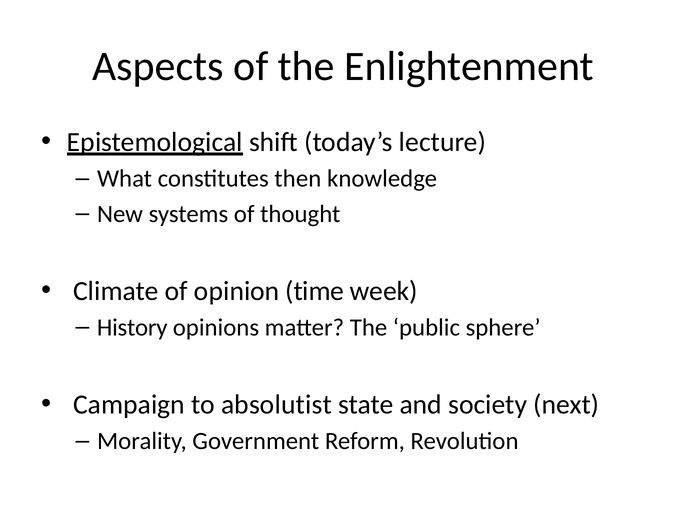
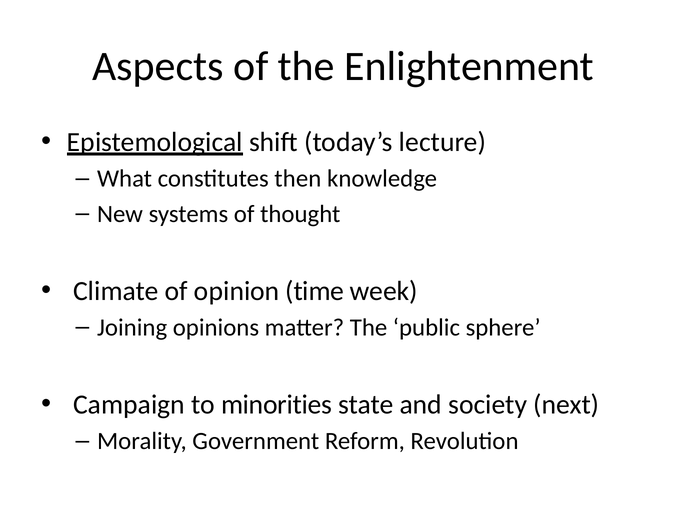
History: History -> Joining (132, 328)
absolutist: absolutist -> minorities (277, 405)
